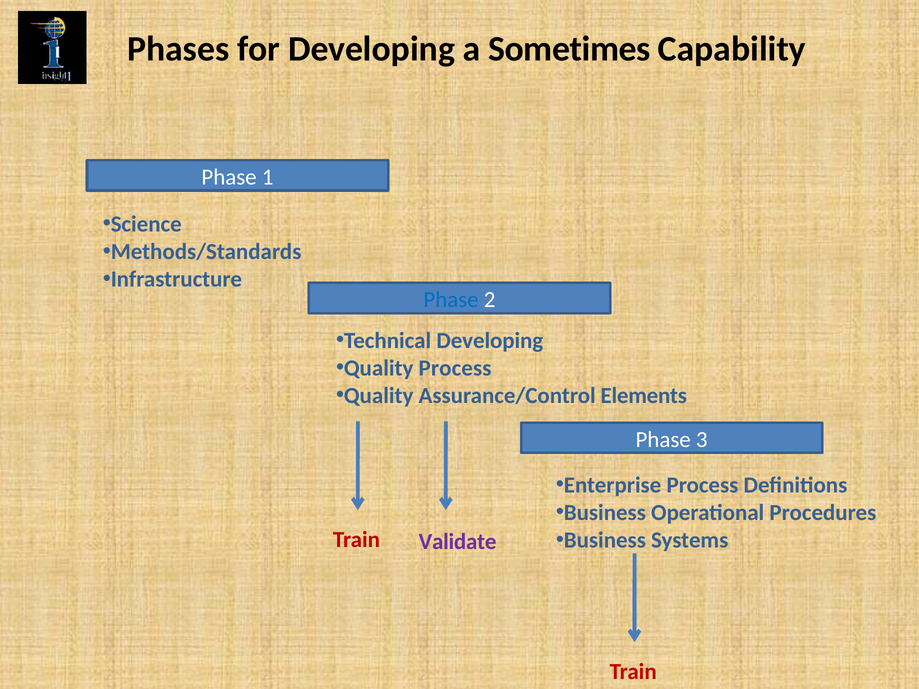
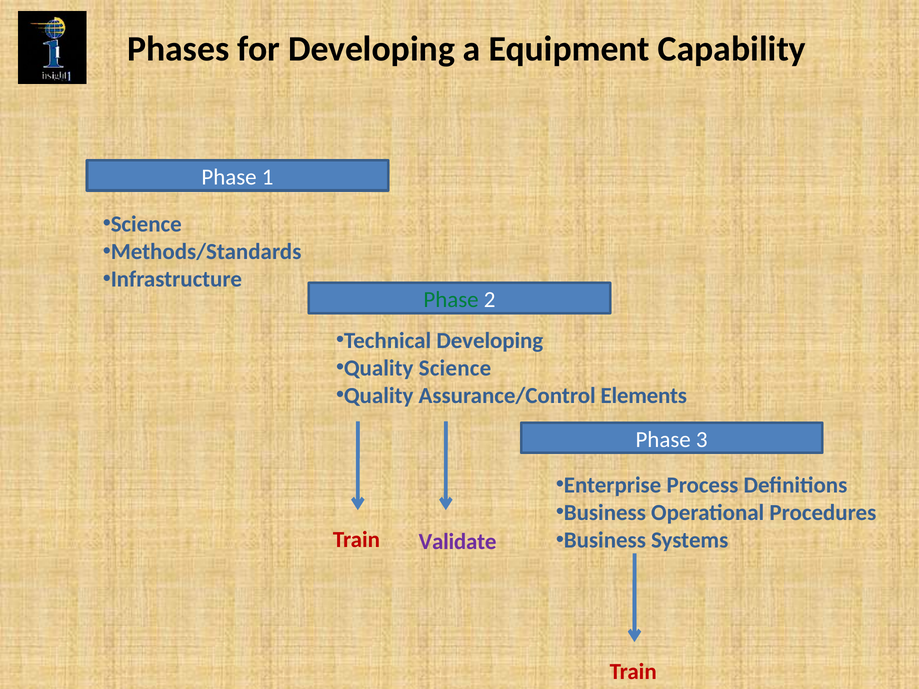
Sometimes: Sometimes -> Equipment (569, 49)
Phase colour: blue -> green (451, 300)
Quality Process: Process -> Science (455, 368)
